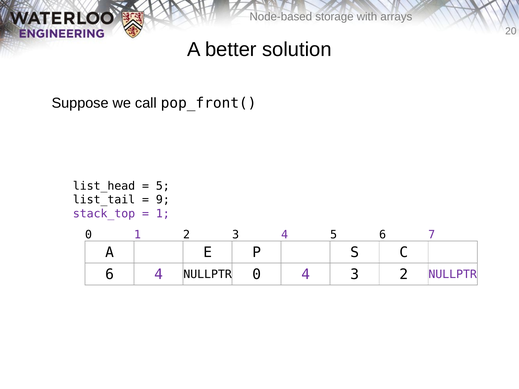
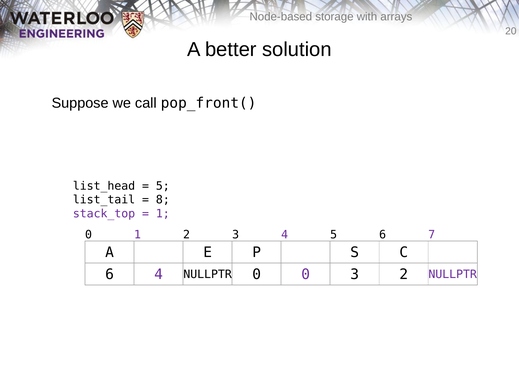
9: 9 -> 8 (163, 200)
0 4: 4 -> 0 (306, 274)
